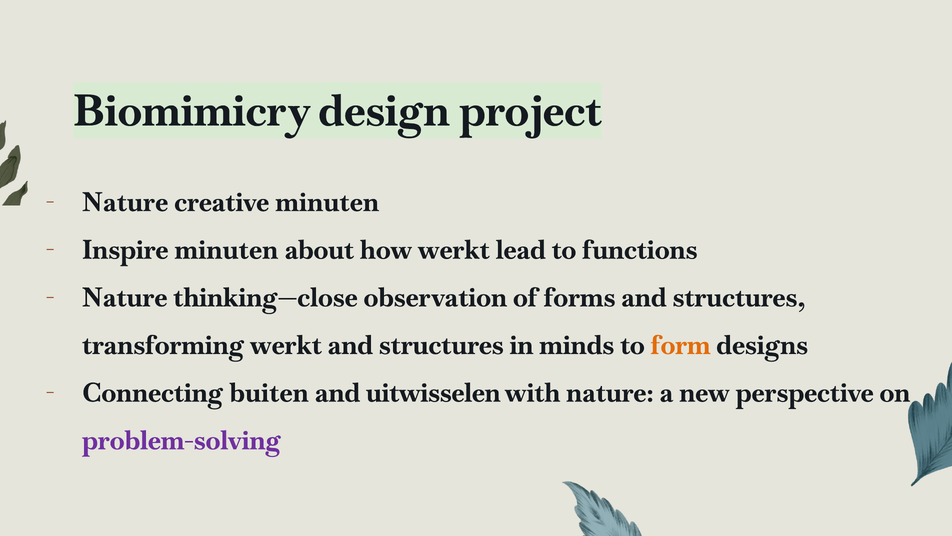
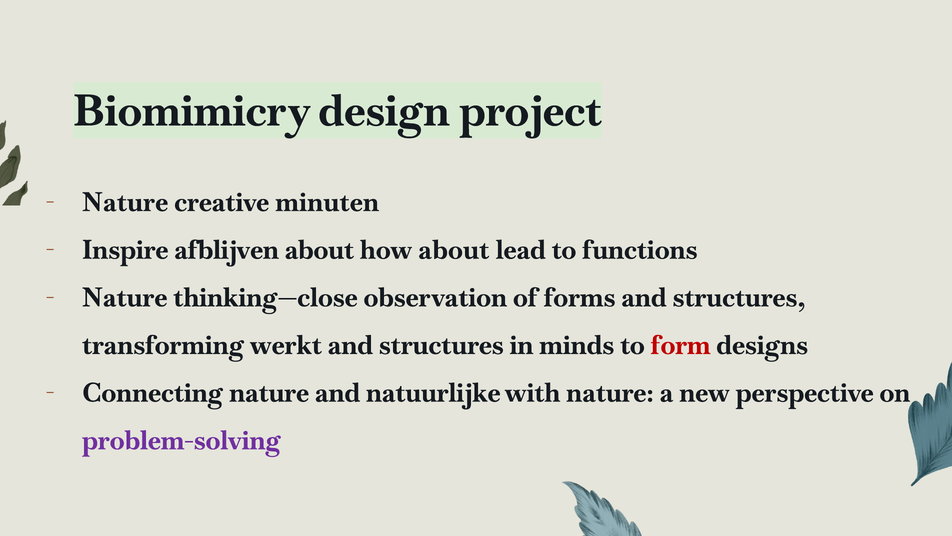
Inspire minuten: minuten -> afblijven (227, 250)
how werkt: werkt -> about (454, 250)
form colour: orange -> red (681, 345)
Connecting buiten: buiten -> nature (269, 393)
uitwisselen: uitwisselen -> natuurlijke (433, 393)
